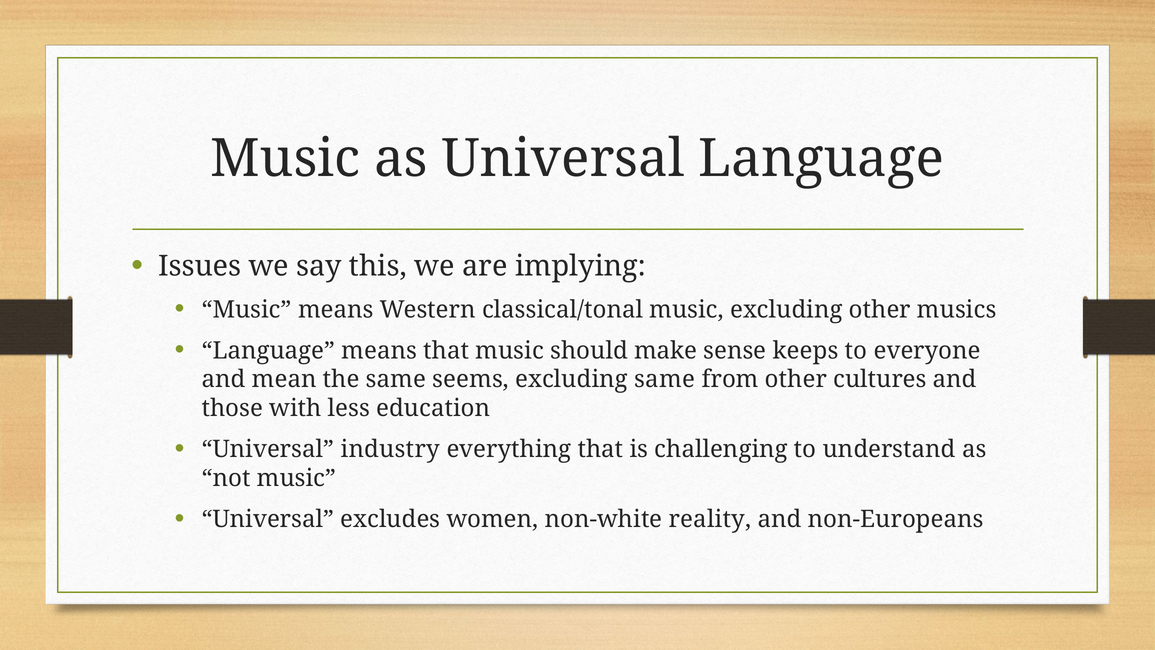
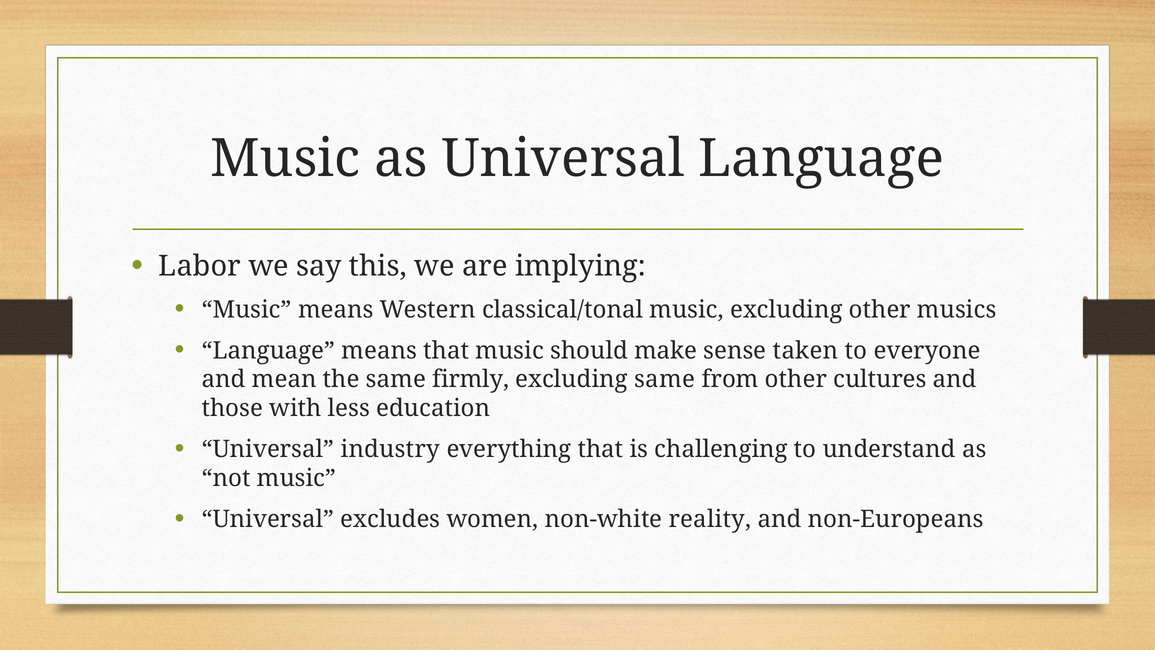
Issues: Issues -> Labor (200, 266)
keeps: keeps -> taken (806, 350)
seems: seems -> firmly (471, 379)
